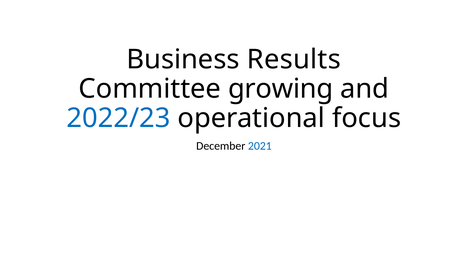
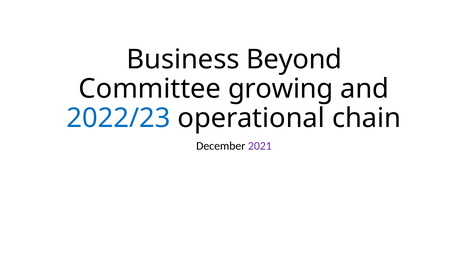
Results: Results -> Beyond (294, 59)
focus: focus -> chain (367, 118)
2021 colour: blue -> purple (260, 146)
